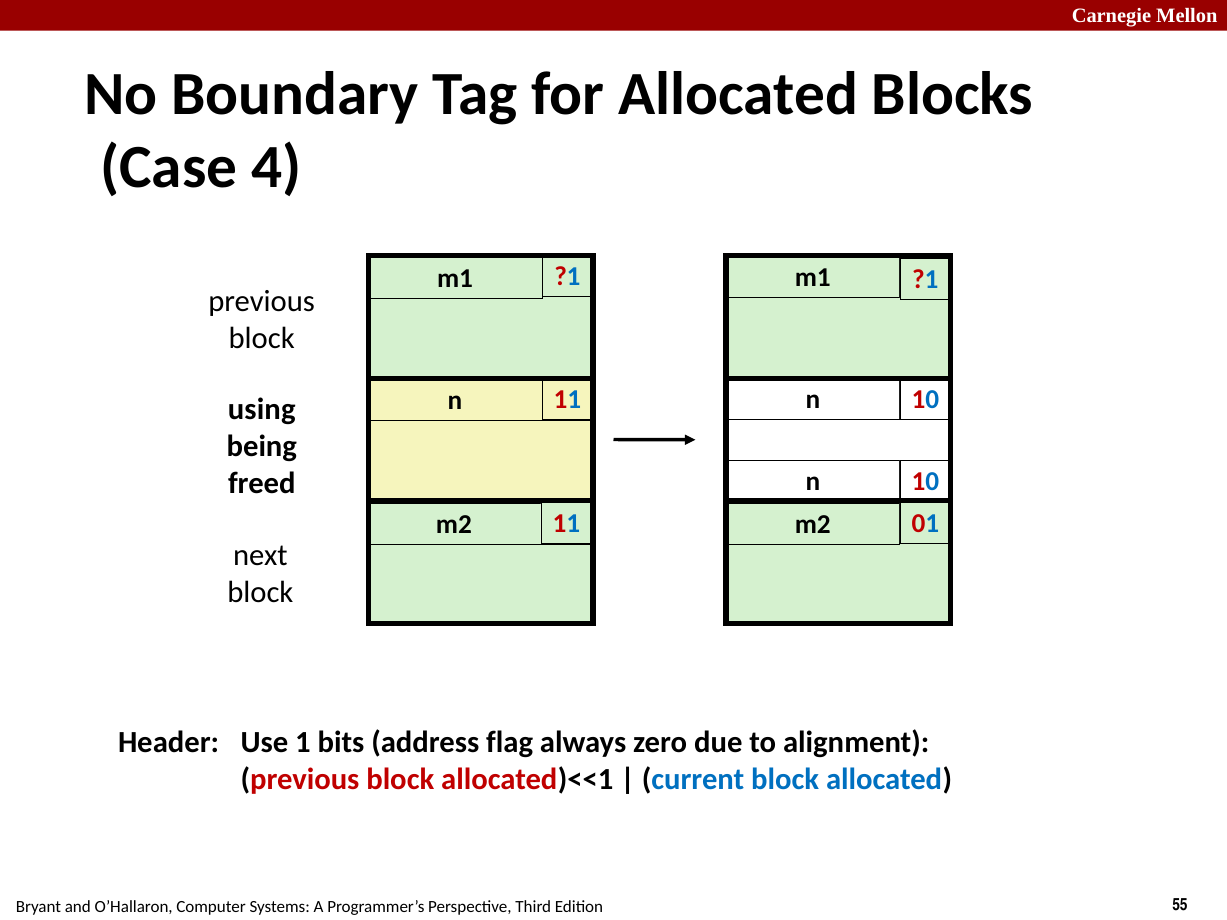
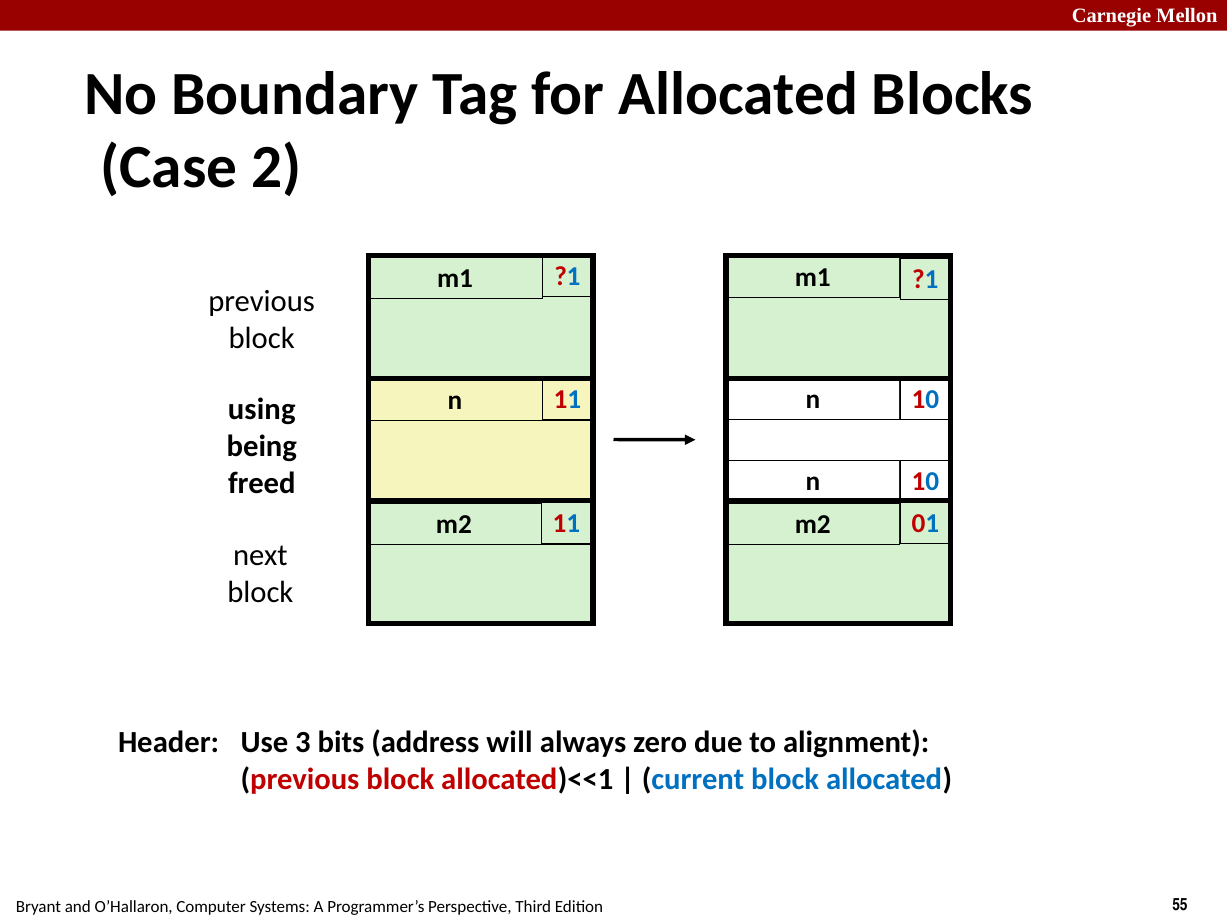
4: 4 -> 2 (276, 168)
1: 1 -> 3 (303, 742)
flag: flag -> will (509, 742)
